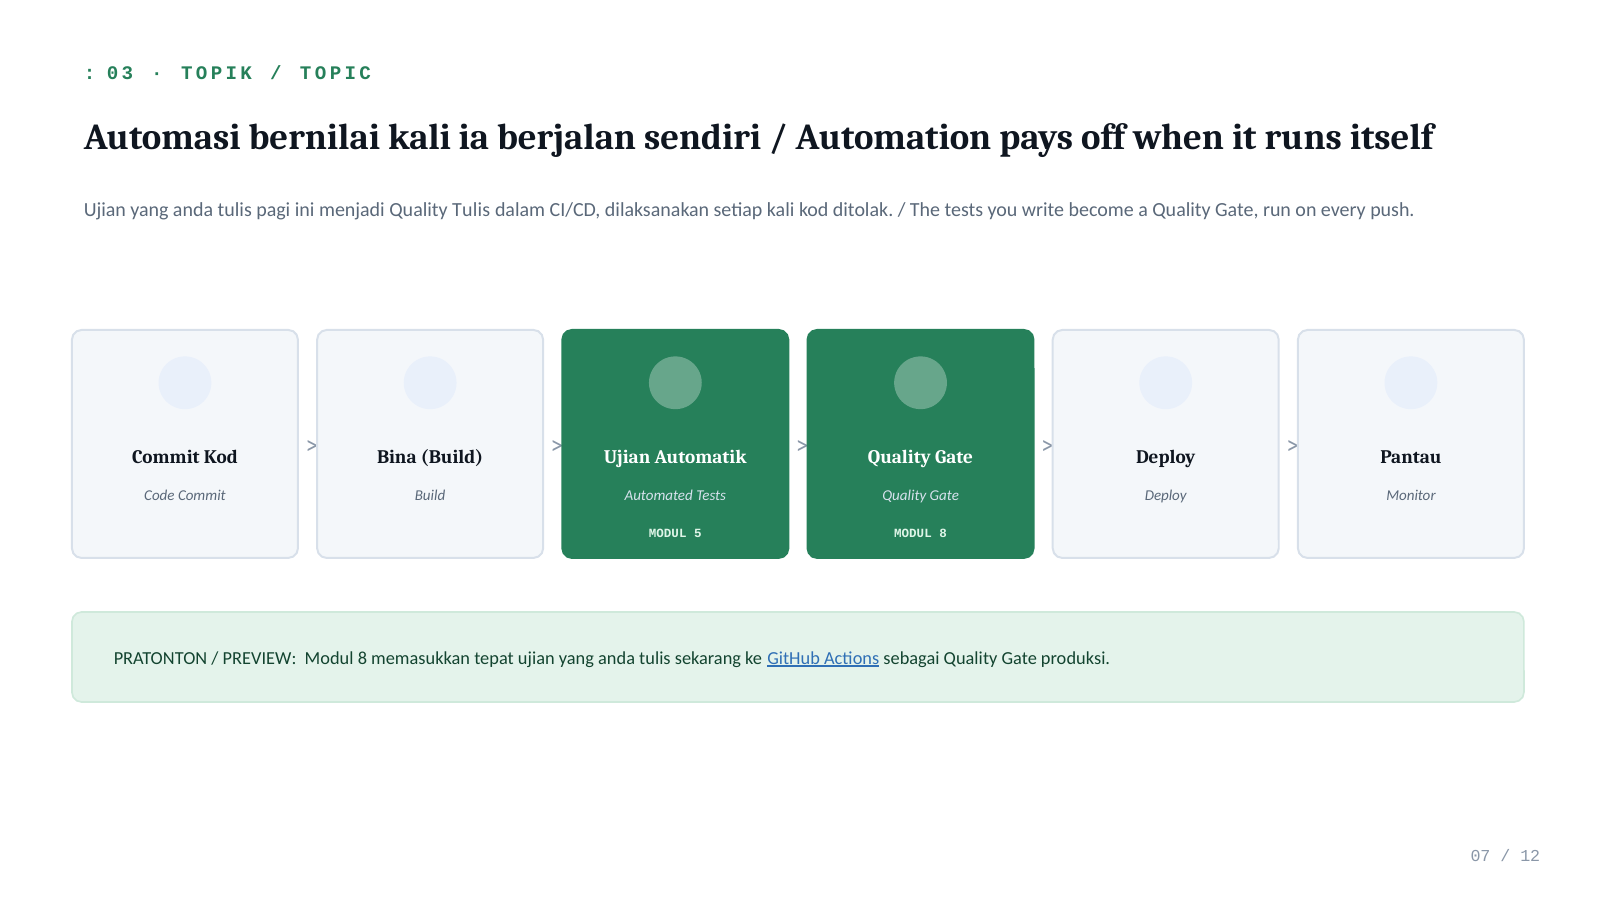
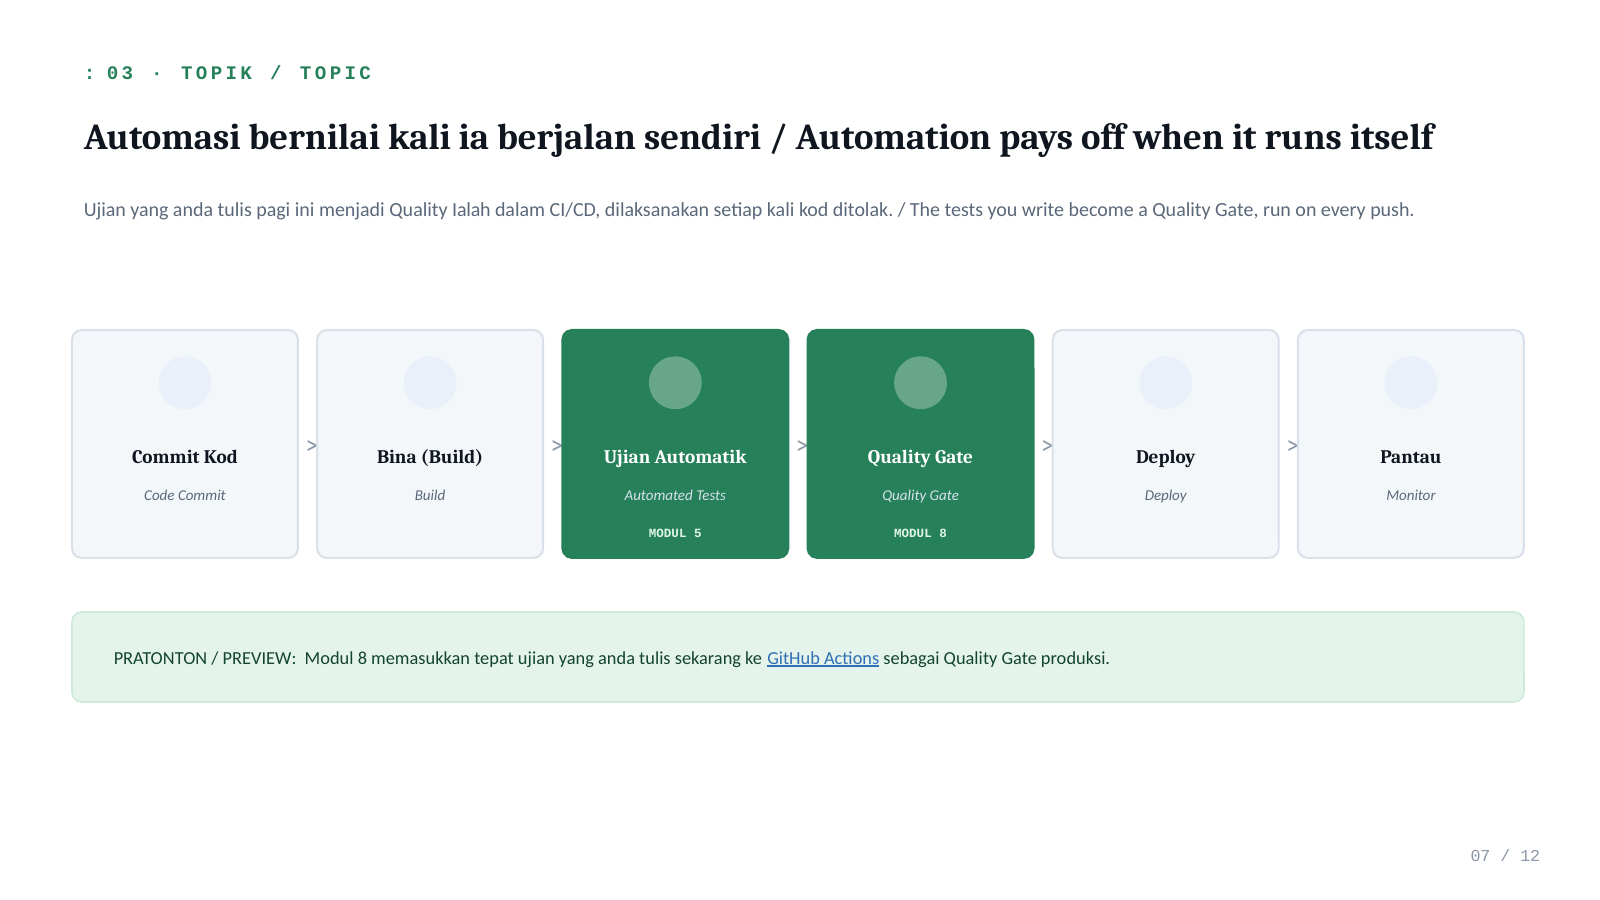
Quality Tulis: Tulis -> Ialah (471, 210)
